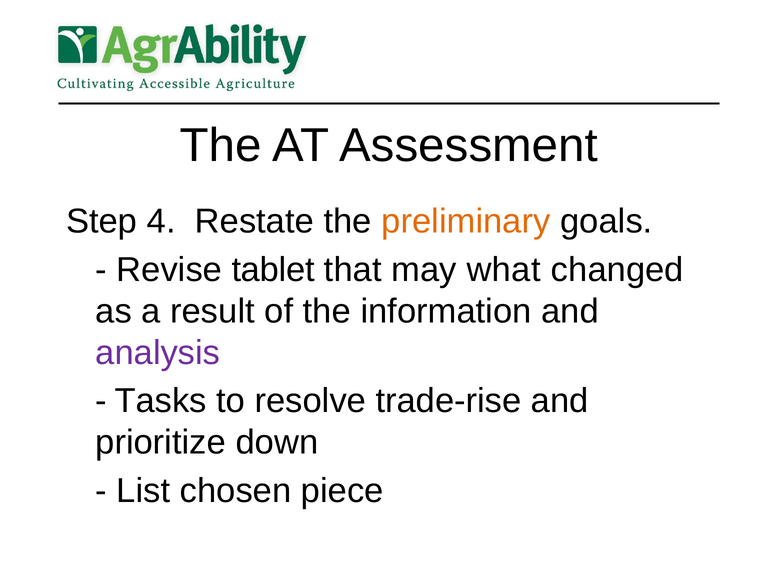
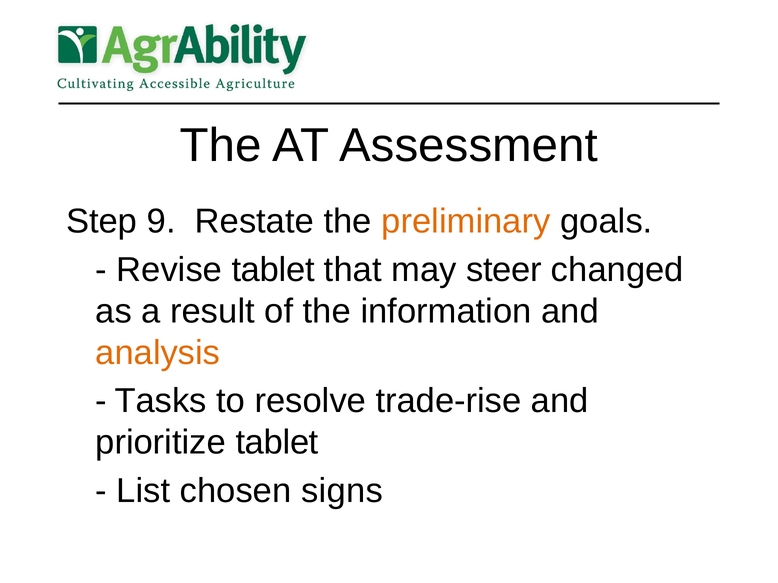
4: 4 -> 9 (161, 222)
what: what -> steer (504, 270)
analysis colour: purple -> orange (158, 353)
prioritize down: down -> tablet (277, 443)
piece: piece -> signs (342, 491)
